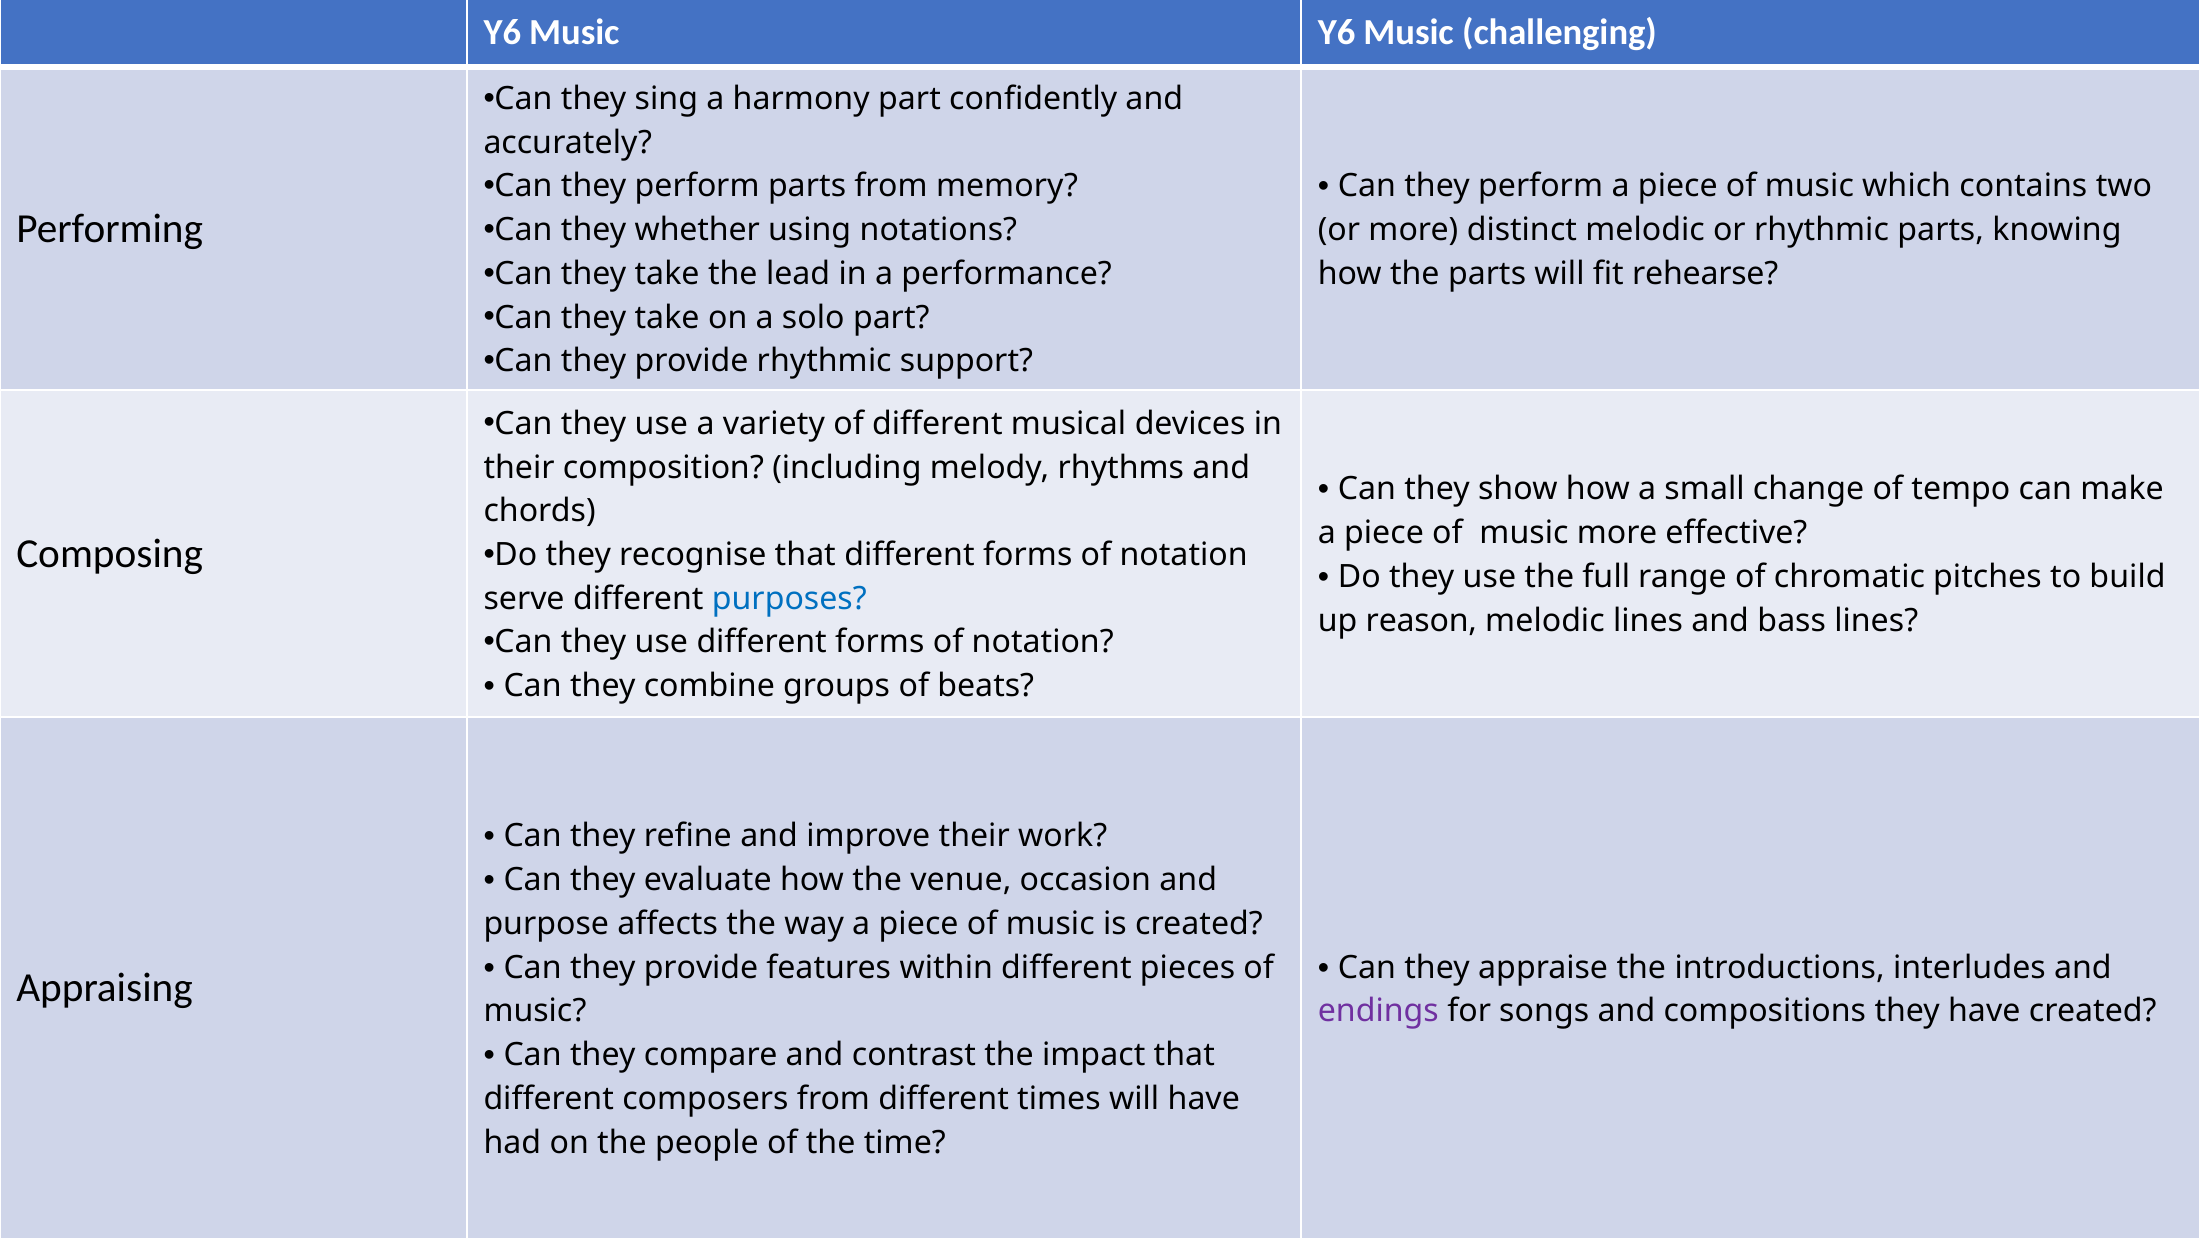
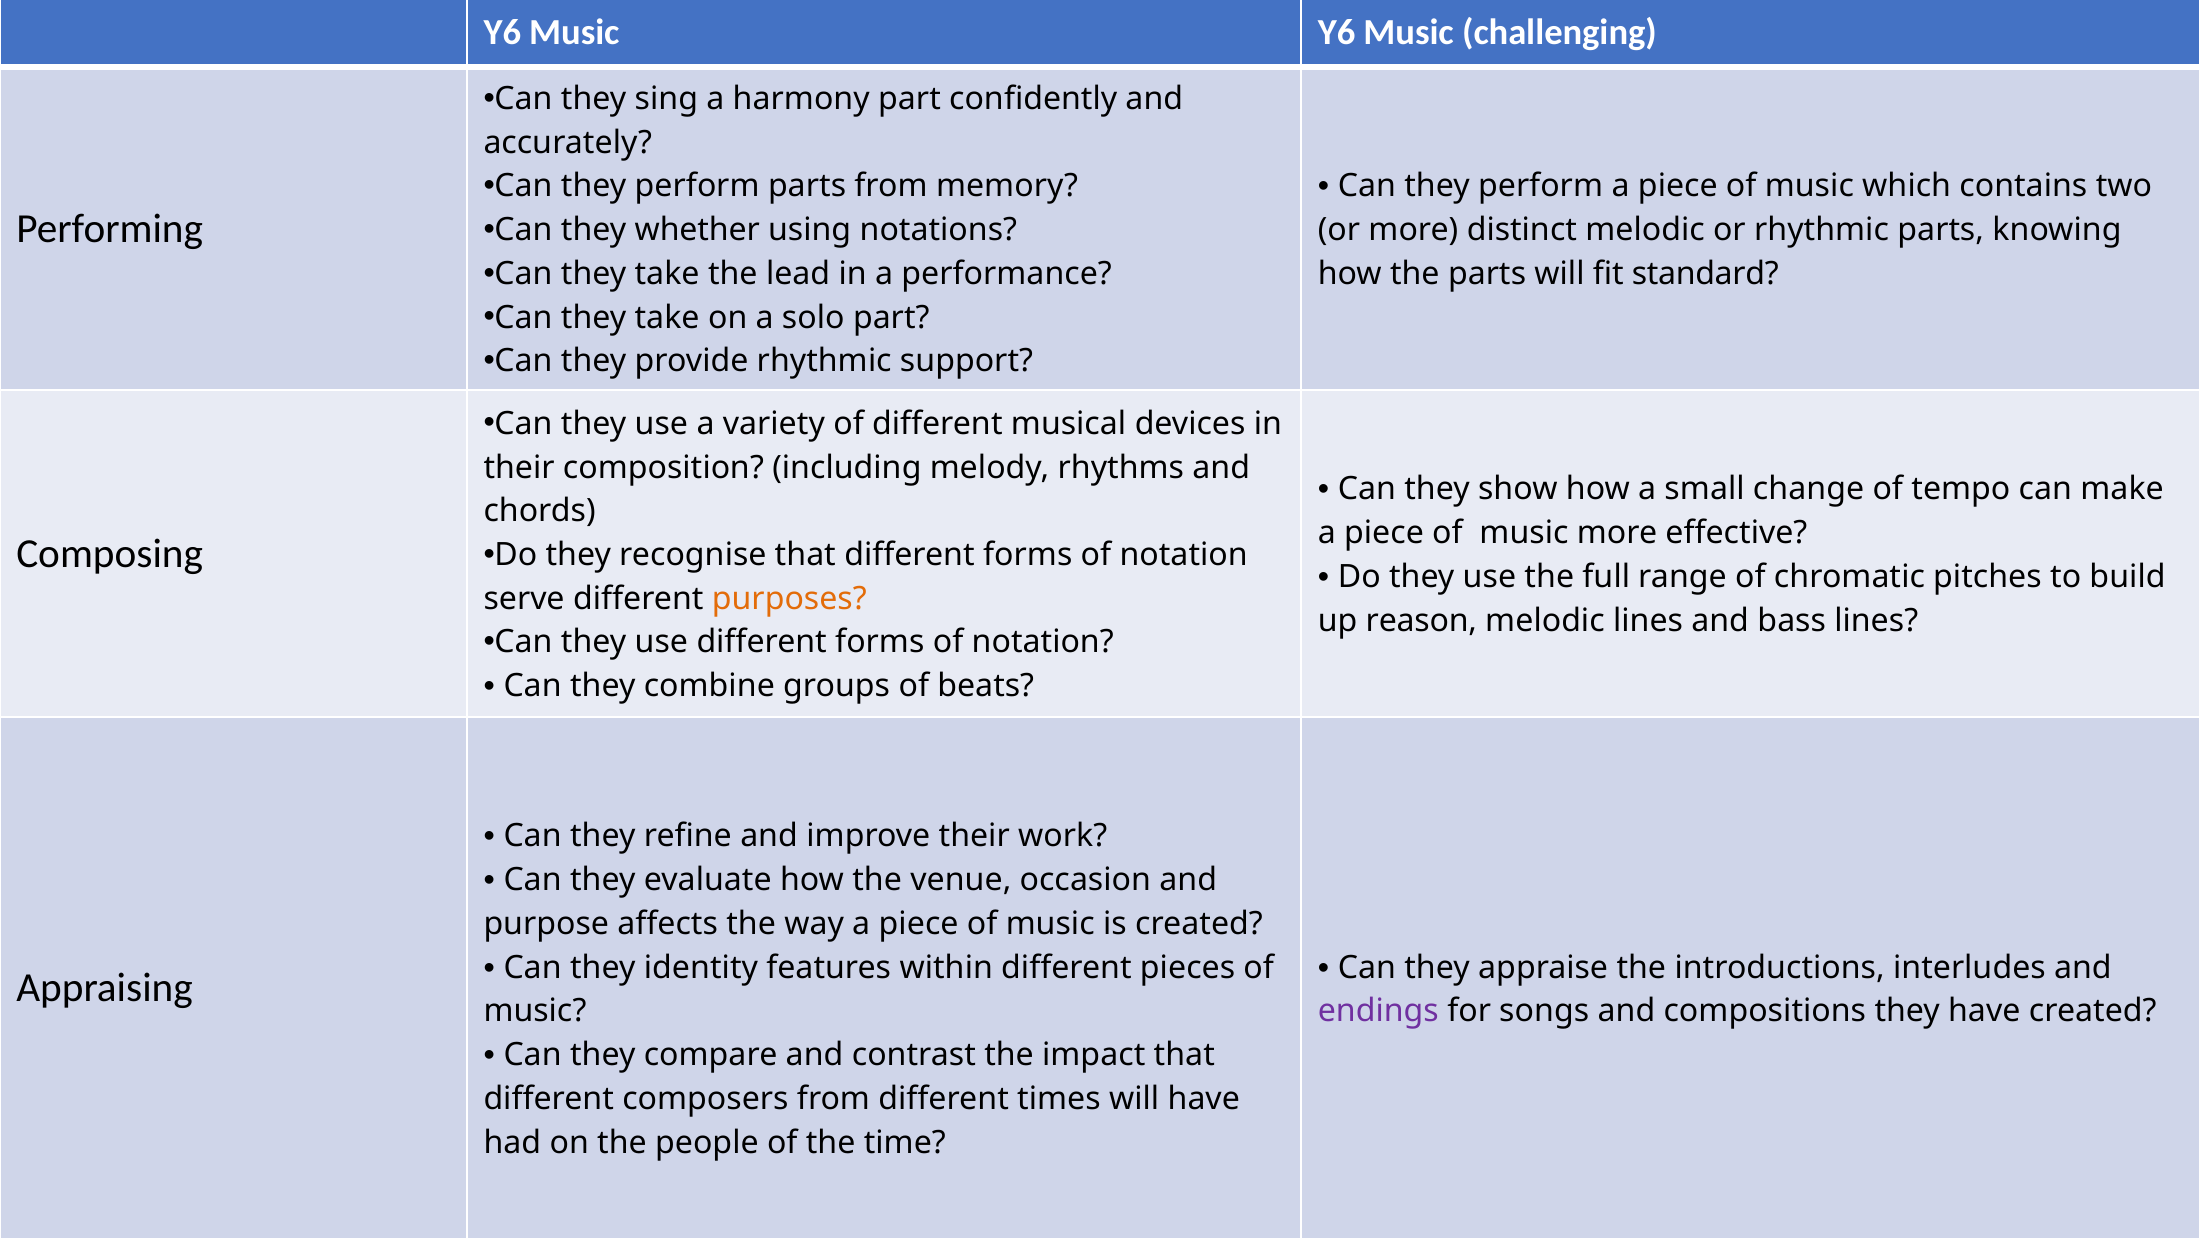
rehearse: rehearse -> standard (1705, 274)
purposes colour: blue -> orange (789, 598)
provide: provide -> identity (701, 967)
